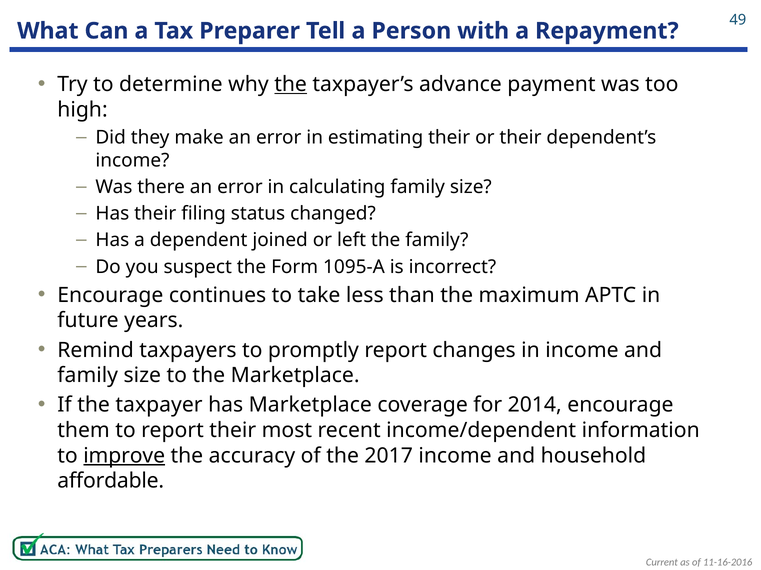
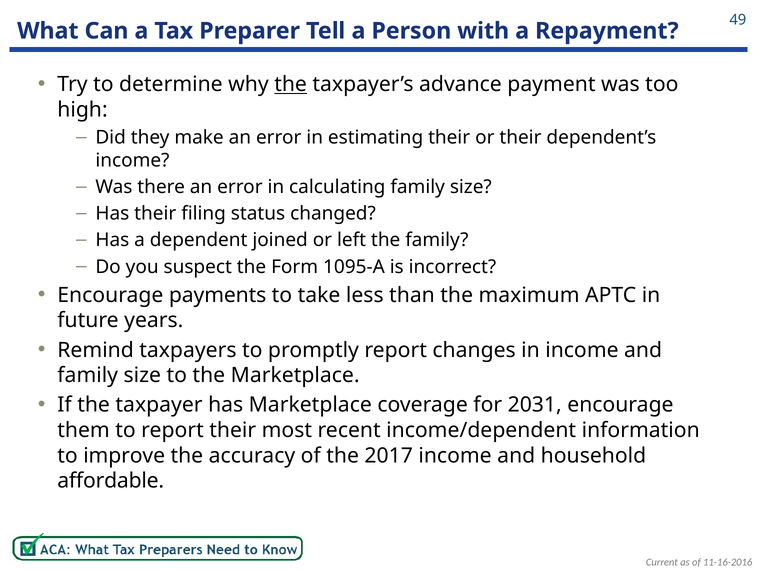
continues: continues -> payments (218, 296)
2014: 2014 -> 2031 (535, 406)
improve underline: present -> none (124, 456)
